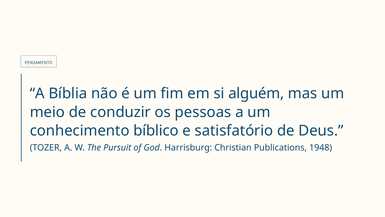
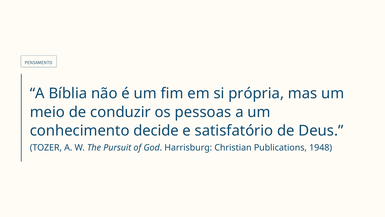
alguém: alguém -> própria (256, 93)
bíblico: bíblico -> decide (156, 130)
